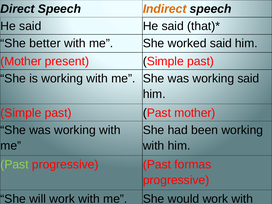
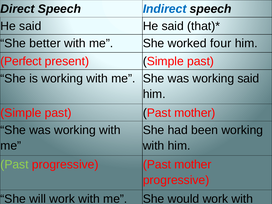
Indirect colour: orange -> blue (165, 9)
worked said: said -> four (221, 43)
Mother: Mother -> Perfect (21, 61)
progressive Past formas: formas -> mother (193, 165)
